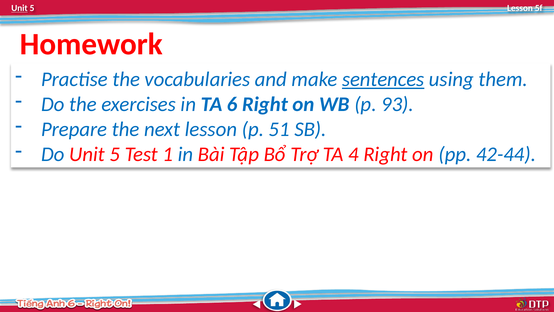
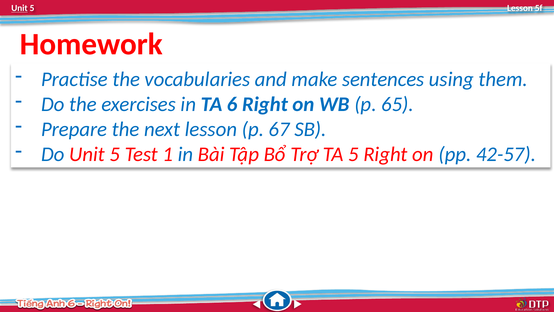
sentences underline: present -> none (383, 79)
93: 93 -> 65 (398, 104)
51: 51 -> 67 (279, 129)
TA 4: 4 -> 5 (353, 154)
42-44: 42-44 -> 42-57 (506, 154)
